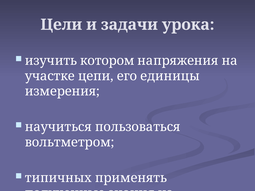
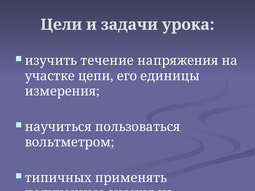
котором: котором -> течение (107, 61)
